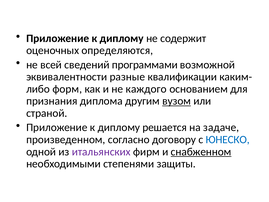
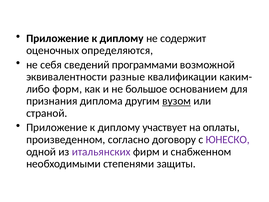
всей: всей -> себя (51, 65)
каждого: каждого -> большое (146, 89)
решается: решается -> участвует (165, 127)
задаче: задаче -> оплаты (221, 127)
ЮНЕСКО colour: blue -> purple (228, 139)
снабженном underline: present -> none (201, 152)
